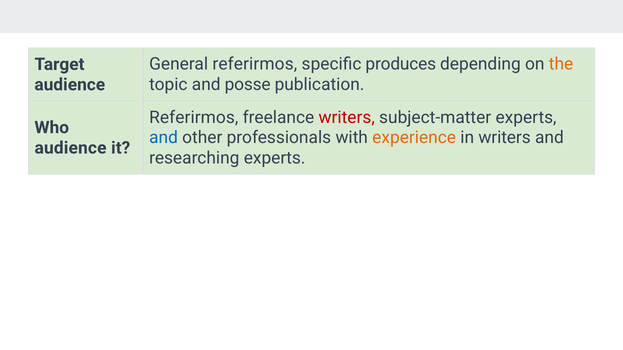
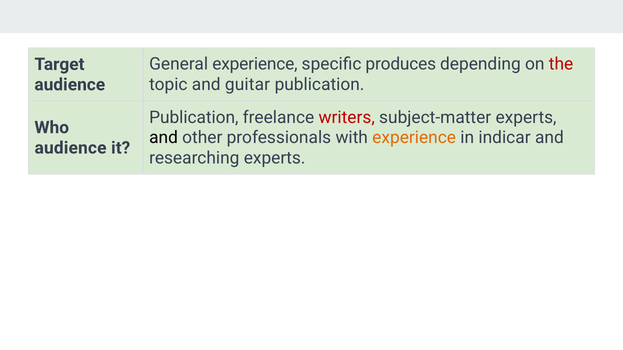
General referirmos: referirmos -> experience (255, 64)
the colour: orange -> red (561, 64)
posse: posse -> guitar (248, 85)
Referirmos: Referirmos -> Publication (194, 117)
and colour: blue -> black (164, 138)
in writers: writers -> indicar (505, 138)
